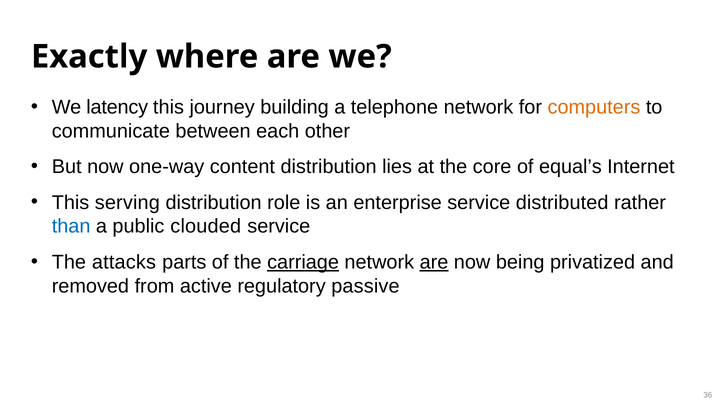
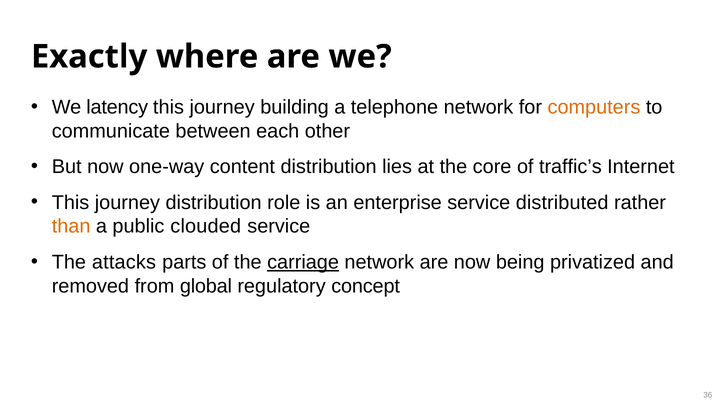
equal’s: equal’s -> traffic’s (570, 167)
serving: serving -> journey (127, 203)
than colour: blue -> orange (71, 226)
are underline: present -> none (434, 262)
active: active -> global (206, 286)
passive: passive -> concept (366, 286)
